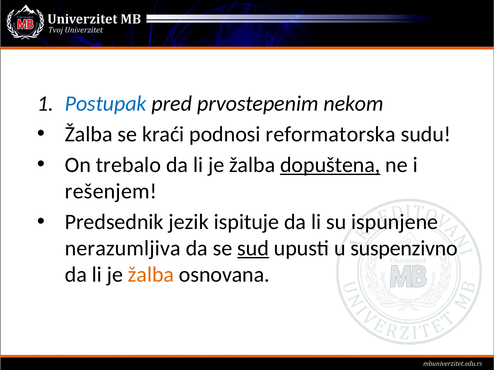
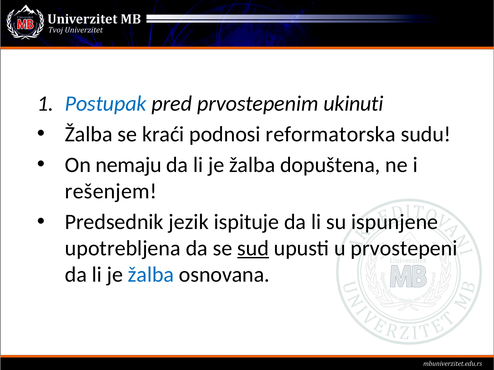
nekom: nekom -> ukinuti (353, 104)
trebalo: trebalo -> nemaju (129, 165)
dopuštena underline: present -> none (330, 165)
nerazumljiva: nerazumljiva -> upotrebljena (123, 249)
suspenzivno: suspenzivno -> prvostepeni (404, 249)
žalba colour: orange -> blue (151, 275)
